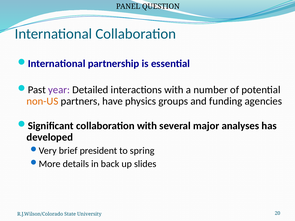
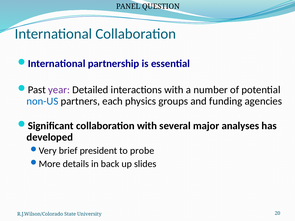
non-US colour: orange -> blue (42, 101)
have: have -> each (113, 101)
spring: spring -> probe (142, 151)
